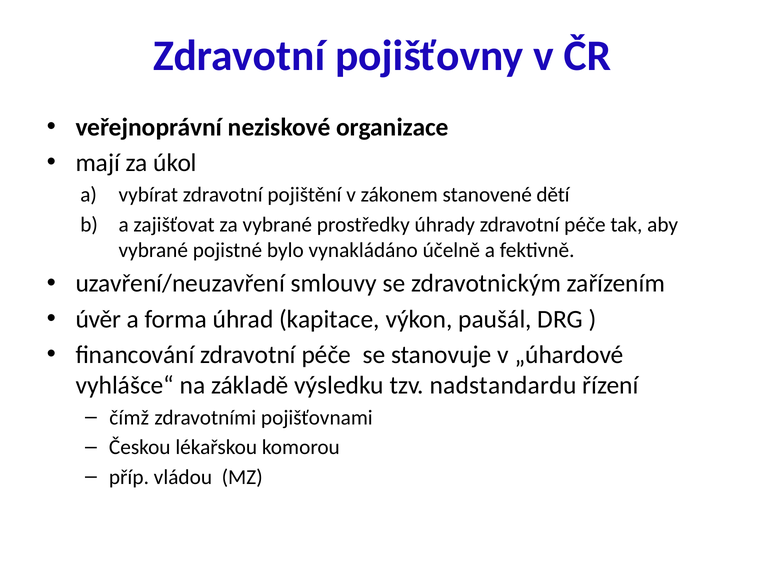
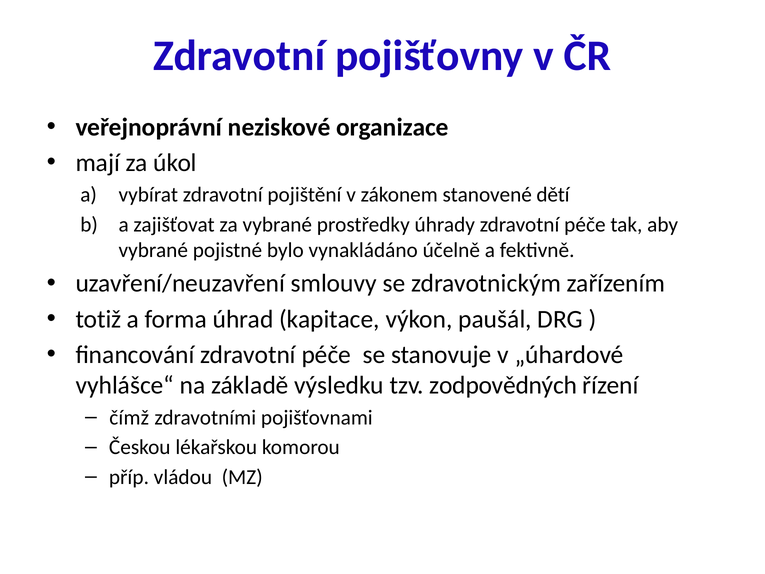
úvěr: úvěr -> totiž (98, 319)
nadstandardu: nadstandardu -> zodpovědných (503, 385)
